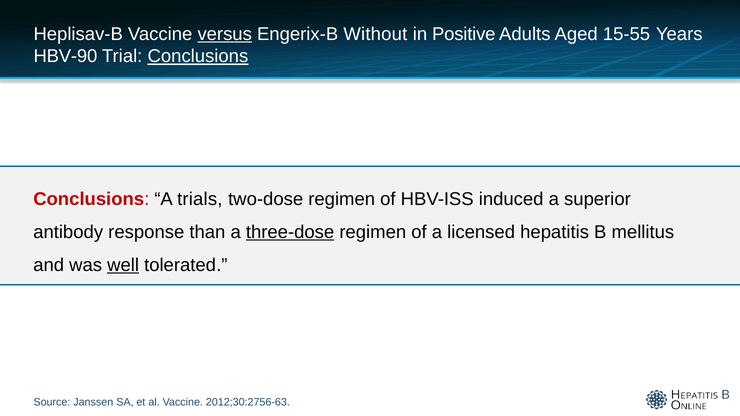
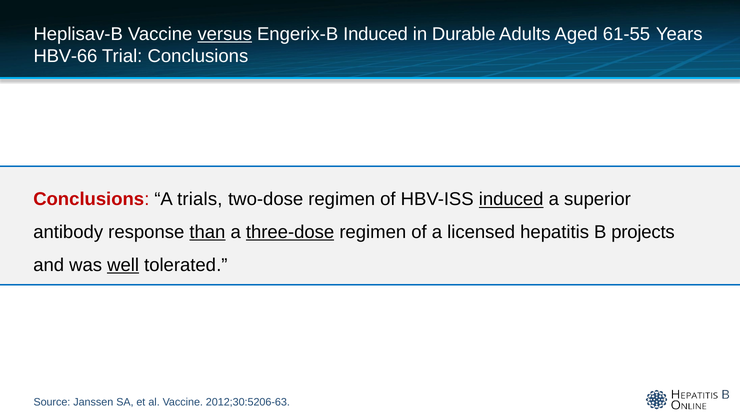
Engerix-B Without: Without -> Induced (376, 34)
Positive: Positive -> Durable (464, 34)
15-55: 15-55 -> 61-55 (626, 34)
HBV-90: HBV-90 -> HBV-66 (65, 56)
Conclusions underline: present -> none (198, 56)
induced underline: none -> present (511, 199)
than underline: none -> present (207, 232)
mellitus: mellitus -> projects (643, 232)
2012;30:2756-63: 2012;30:2756-63 -> 2012;30:5206-63 (248, 403)
